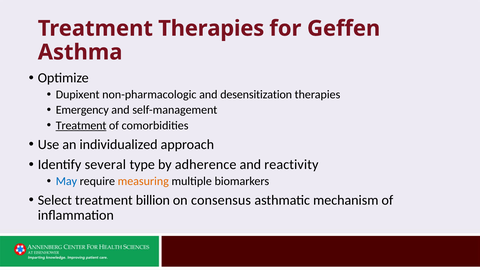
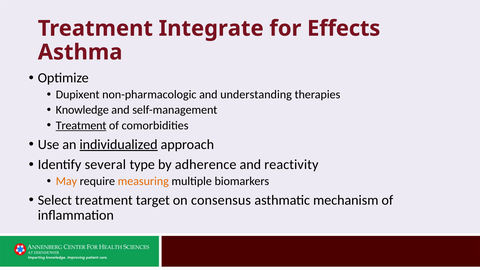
Treatment Therapies: Therapies -> Integrate (211, 28)
Geffen: Geffen -> Effects (344, 28)
desensitization: desensitization -> understanding (256, 95)
Emergency: Emergency -> Knowledge (82, 110)
individualized underline: none -> present (119, 145)
May colour: blue -> orange (66, 181)
billion: billion -> target (153, 200)
